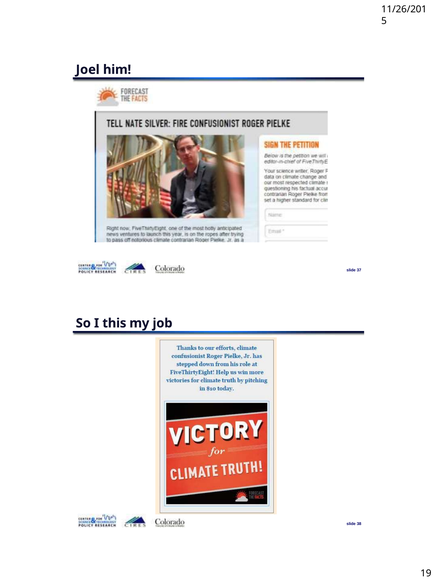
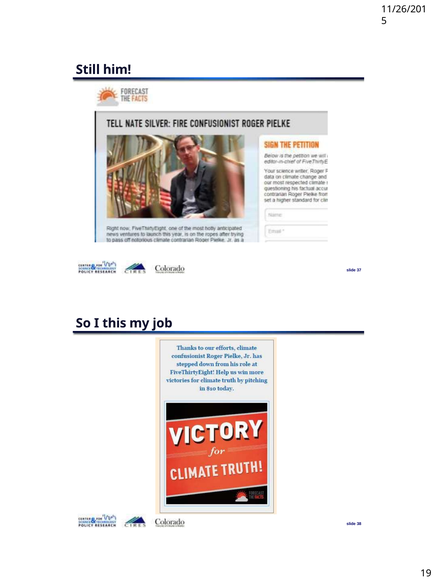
Joel: Joel -> Still (88, 70)
